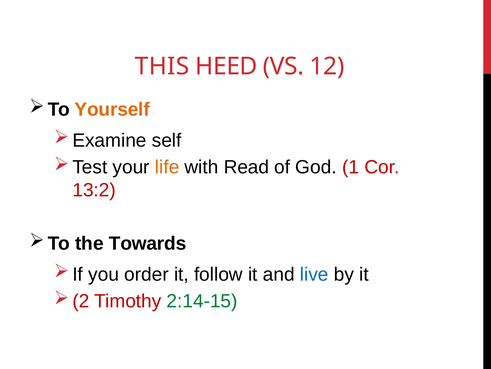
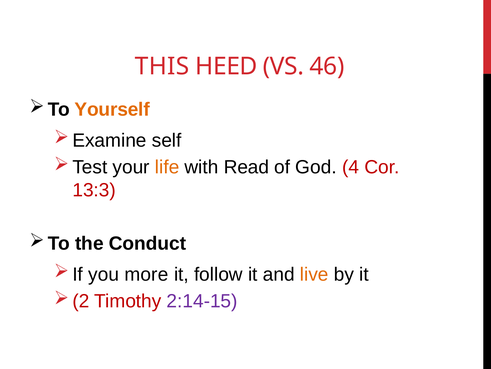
12: 12 -> 46 (327, 66)
1: 1 -> 4 (351, 167)
13:2: 13:2 -> 13:3 (94, 190)
Towards: Towards -> Conduct (147, 243)
order: order -> more (146, 274)
live colour: blue -> orange (314, 274)
2:14-15 colour: green -> purple (202, 301)
